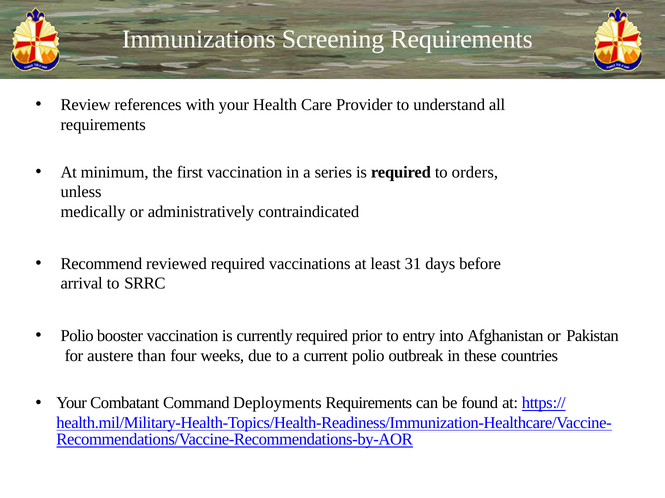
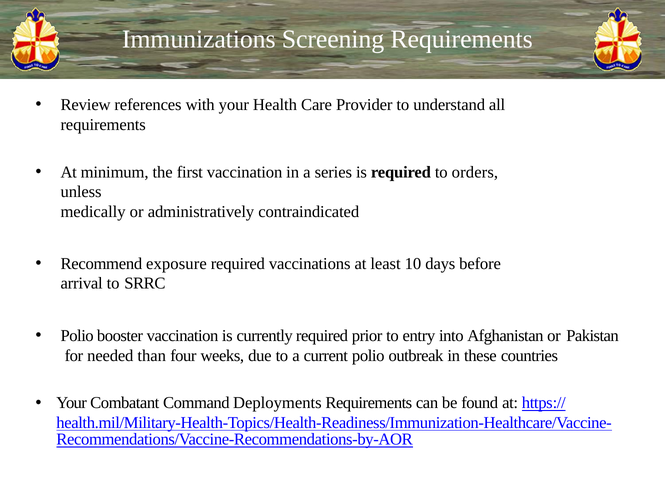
reviewed: reviewed -> exposure (176, 264)
31: 31 -> 10 (413, 264)
austere: austere -> needed (110, 356)
